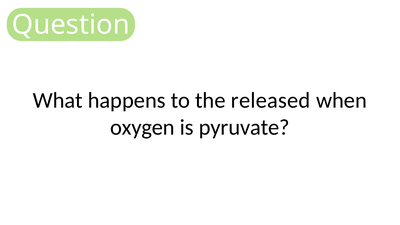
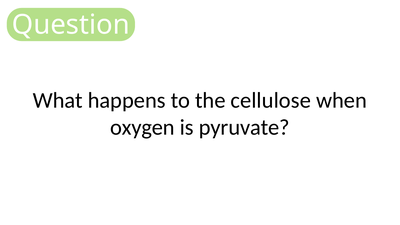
released: released -> cellulose (271, 100)
